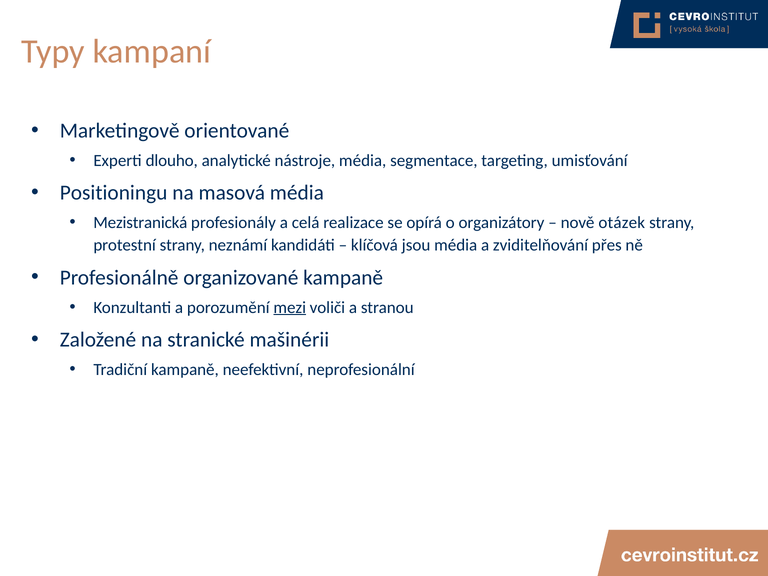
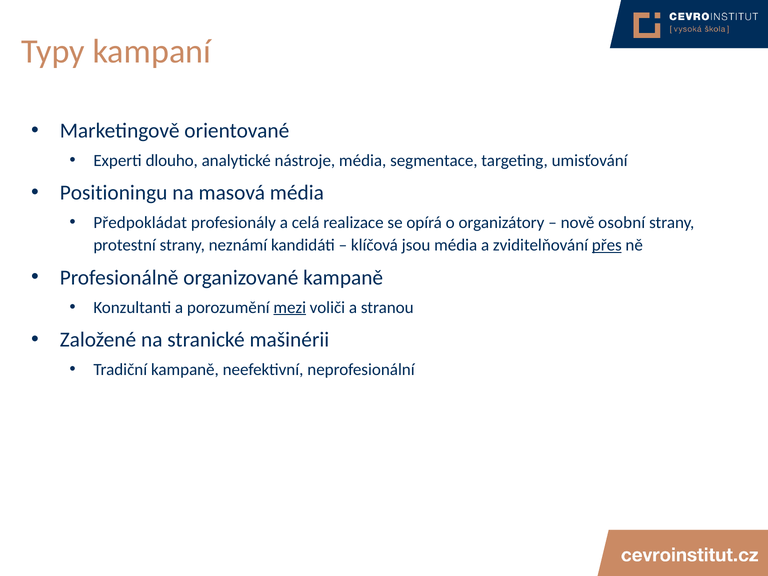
Mezistranická: Mezistranická -> Předpokládat (140, 223)
otázek: otázek -> osobní (622, 223)
přes underline: none -> present (607, 245)
